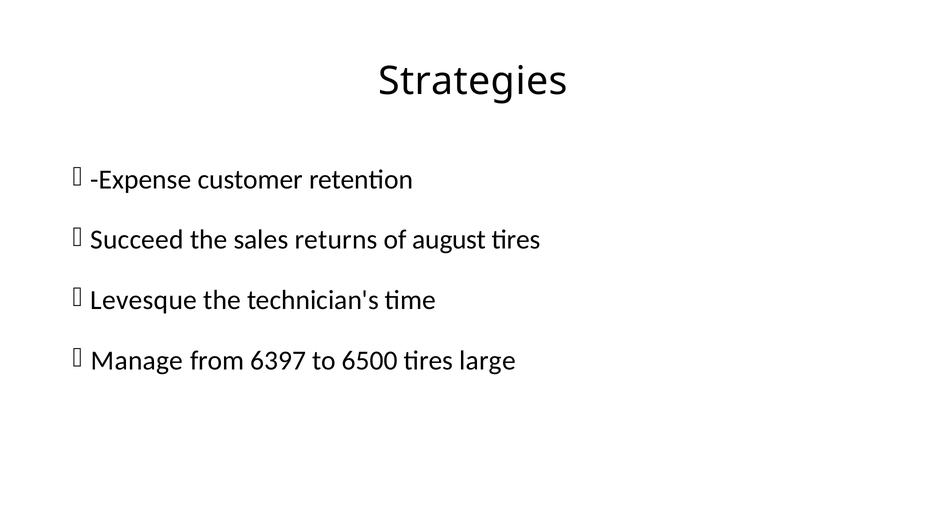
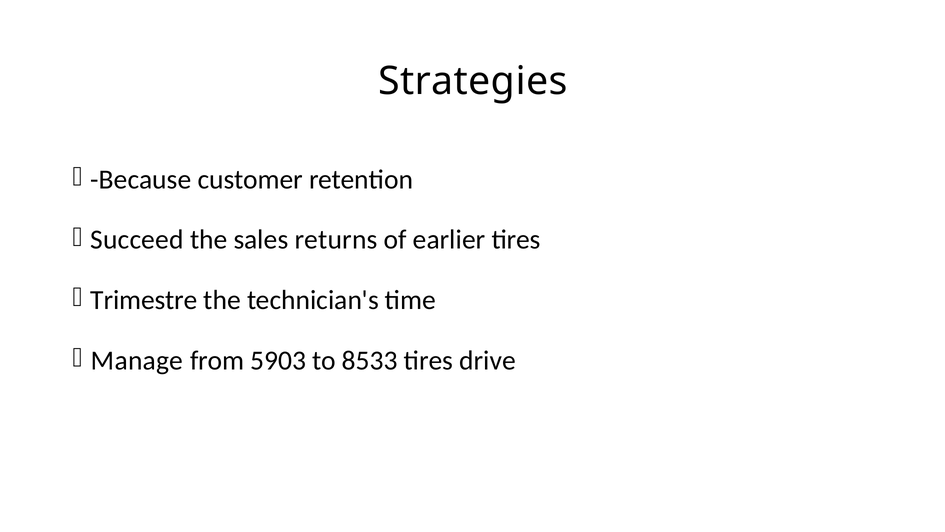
Expense: Expense -> Because (141, 179)
august: august -> earlier (449, 240)
Levesque: Levesque -> Trimestre (144, 300)
6397: 6397 -> 5903 (278, 360)
6500: 6500 -> 8533 (370, 360)
large: large -> drive (488, 360)
